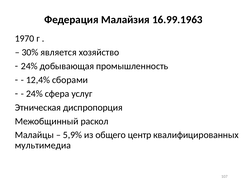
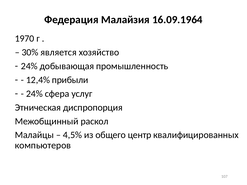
16.99.1963: 16.99.1963 -> 16.09.1964 (177, 20)
сборами: сборами -> прибыли (70, 80)
5,9%: 5,9% -> 4,5% (72, 135)
мультимедиа: мультимедиа -> компьютеров (43, 146)
